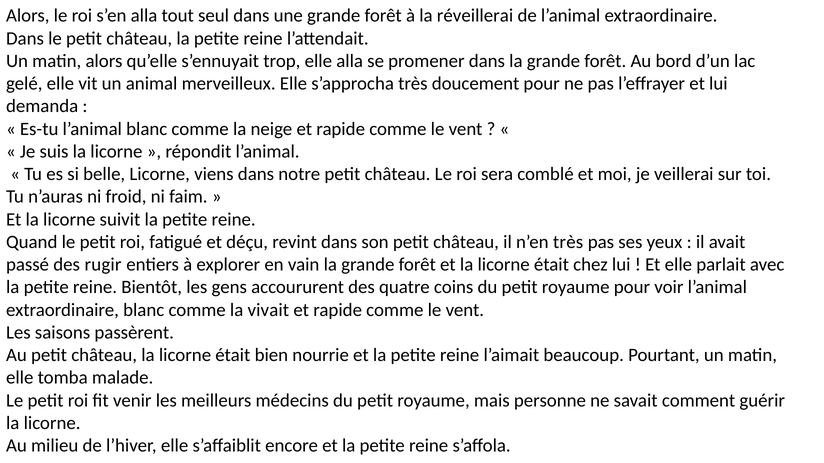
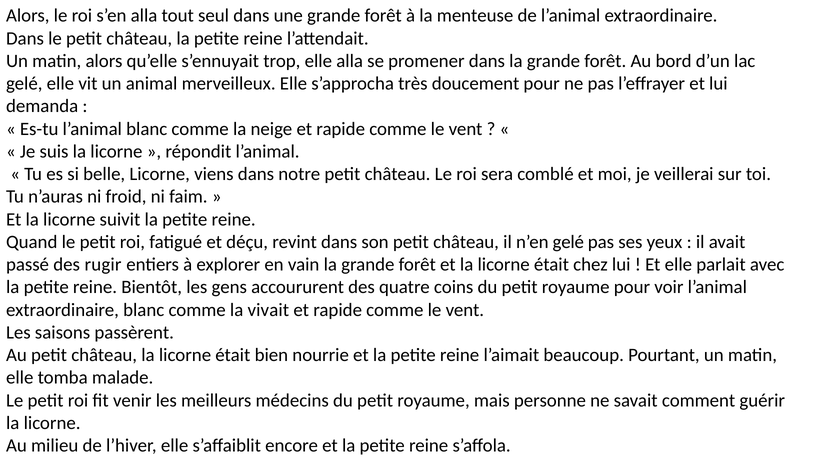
réveillerai: réveillerai -> menteuse (475, 16)
n’en très: très -> gelé (568, 242)
